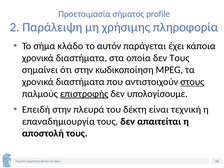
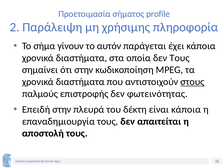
κλάδο: κλάδο -> γίνουν (71, 46)
επιστροφής underline: present -> none (84, 94)
υπολογίσουμε: υπολογίσουμε -> φωτεινότητας (157, 94)
είναι τεχνική: τεχνική -> κάποια (186, 109)
